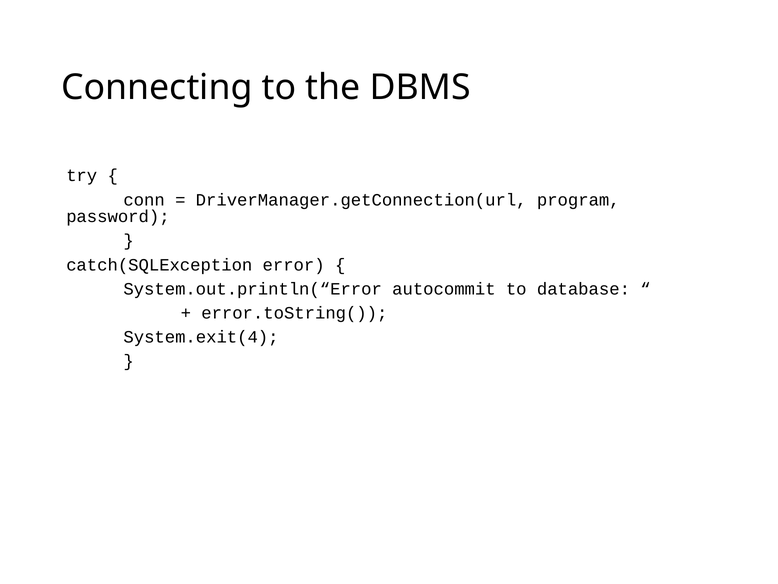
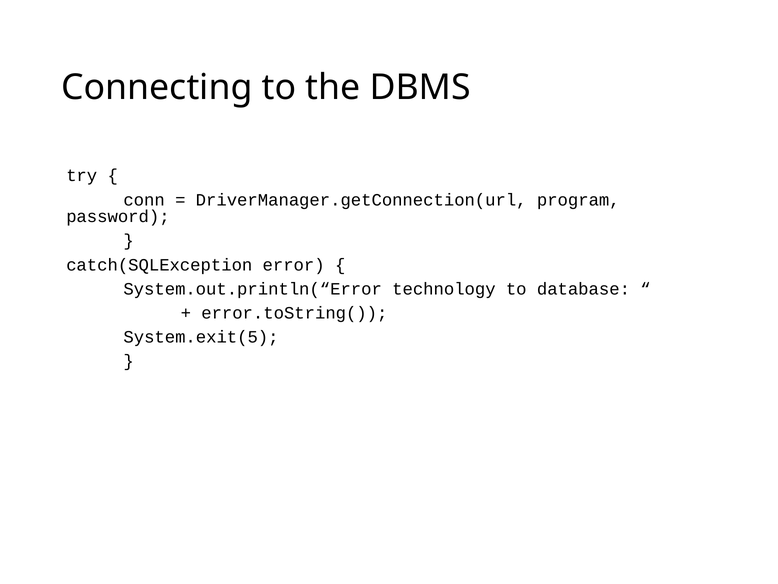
autocommit: autocommit -> technology (444, 289)
System.exit(4: System.exit(4 -> System.exit(5 (201, 337)
